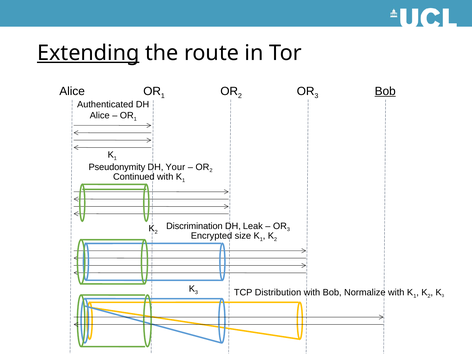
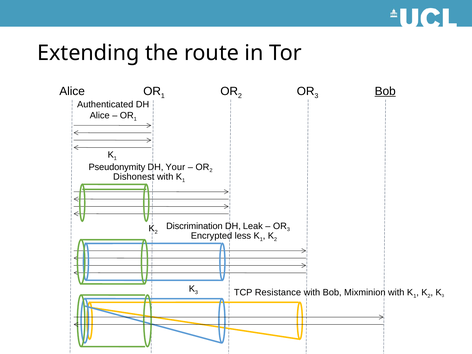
Extending underline: present -> none (88, 53)
Continued: Continued -> Dishonest (134, 177)
size: size -> less (243, 236)
Distribution: Distribution -> Resistance (278, 292)
Normalize: Normalize -> Mixminion (365, 292)
